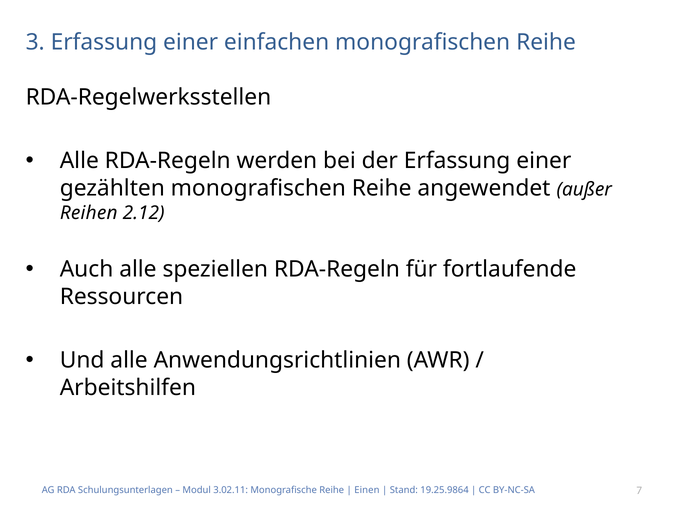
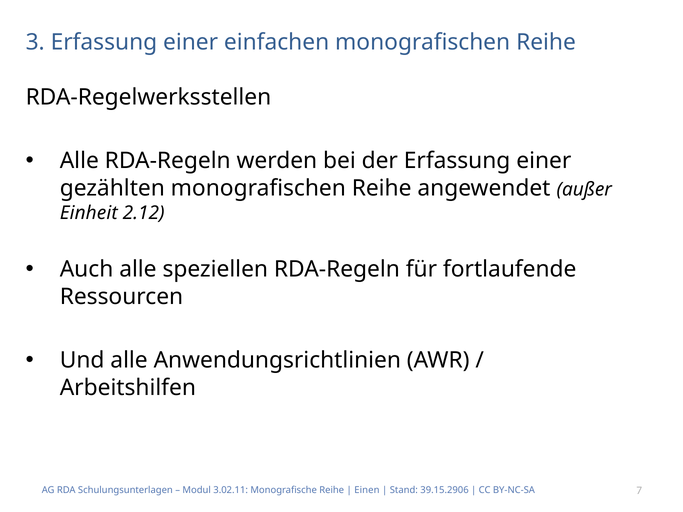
Reihen: Reihen -> Einheit (89, 213)
19.25.9864: 19.25.9864 -> 39.15.2906 (445, 491)
